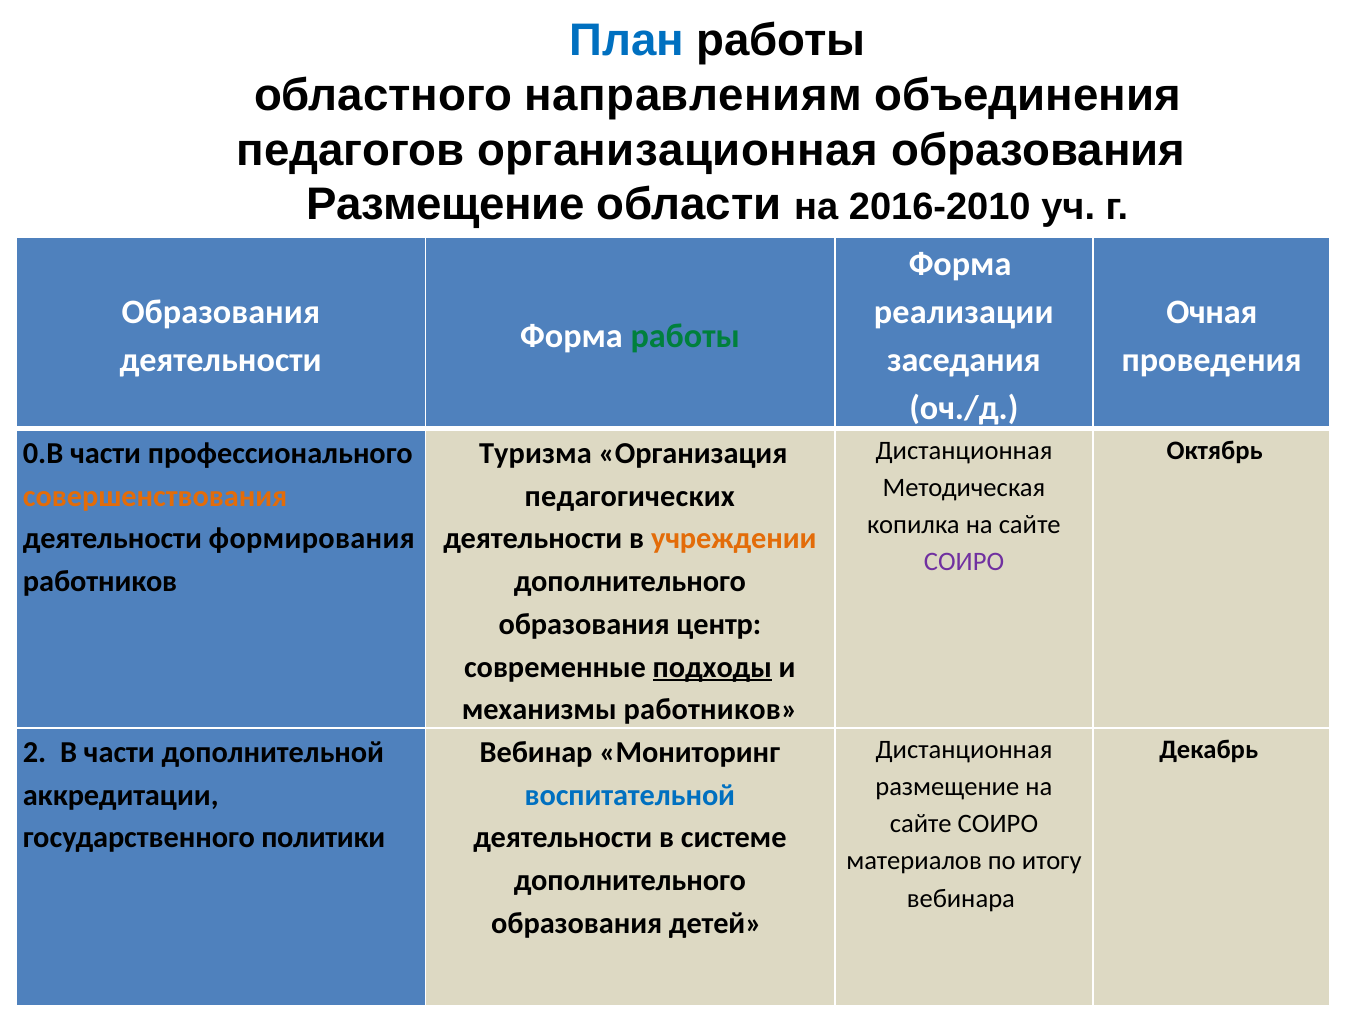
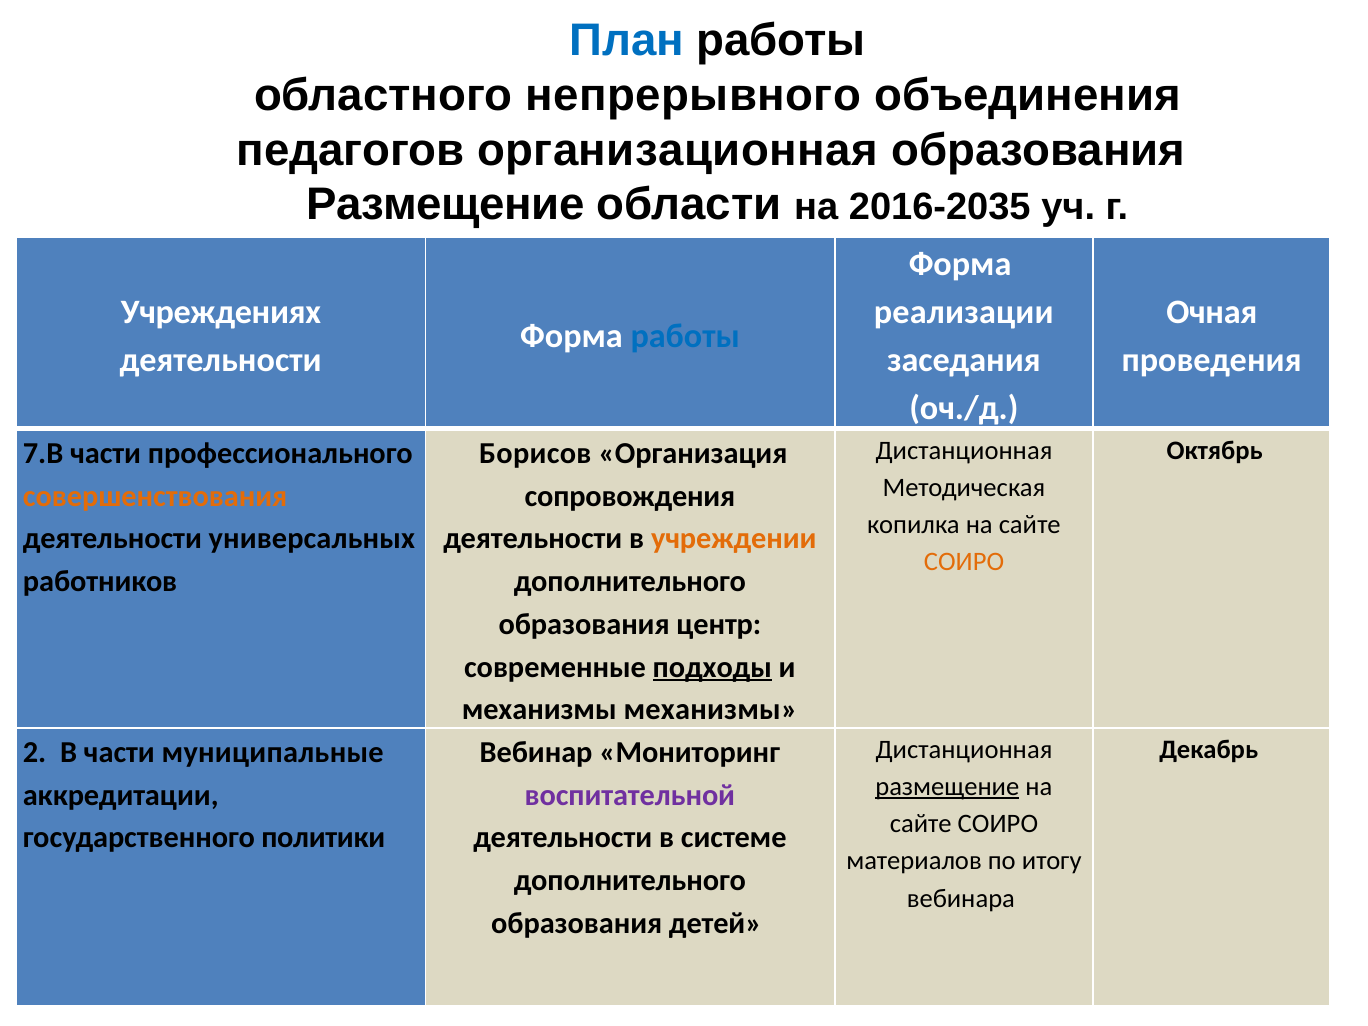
направлениям: направлениям -> непрерывного (693, 95)
2016-2010: 2016-2010 -> 2016-2035 (940, 207)
Образования: Образования -> Учреждениях (221, 313)
работы colour: green -> blue (685, 337)
0.В: 0.В -> 7.В (43, 453)
Туризма: Туризма -> Борисов (535, 453)
педагогических: педагогических -> сопровождения (630, 496)
формирования: формирования -> универсальных (312, 539)
СОИРО colour: purple -> orange (964, 562)
механизмы работников: работников -> механизмы (710, 710)
дополнительной: дополнительной -> муниципальные (273, 753)
размещение underline: none -> present (947, 787)
воспитательной colour: blue -> purple (630, 795)
